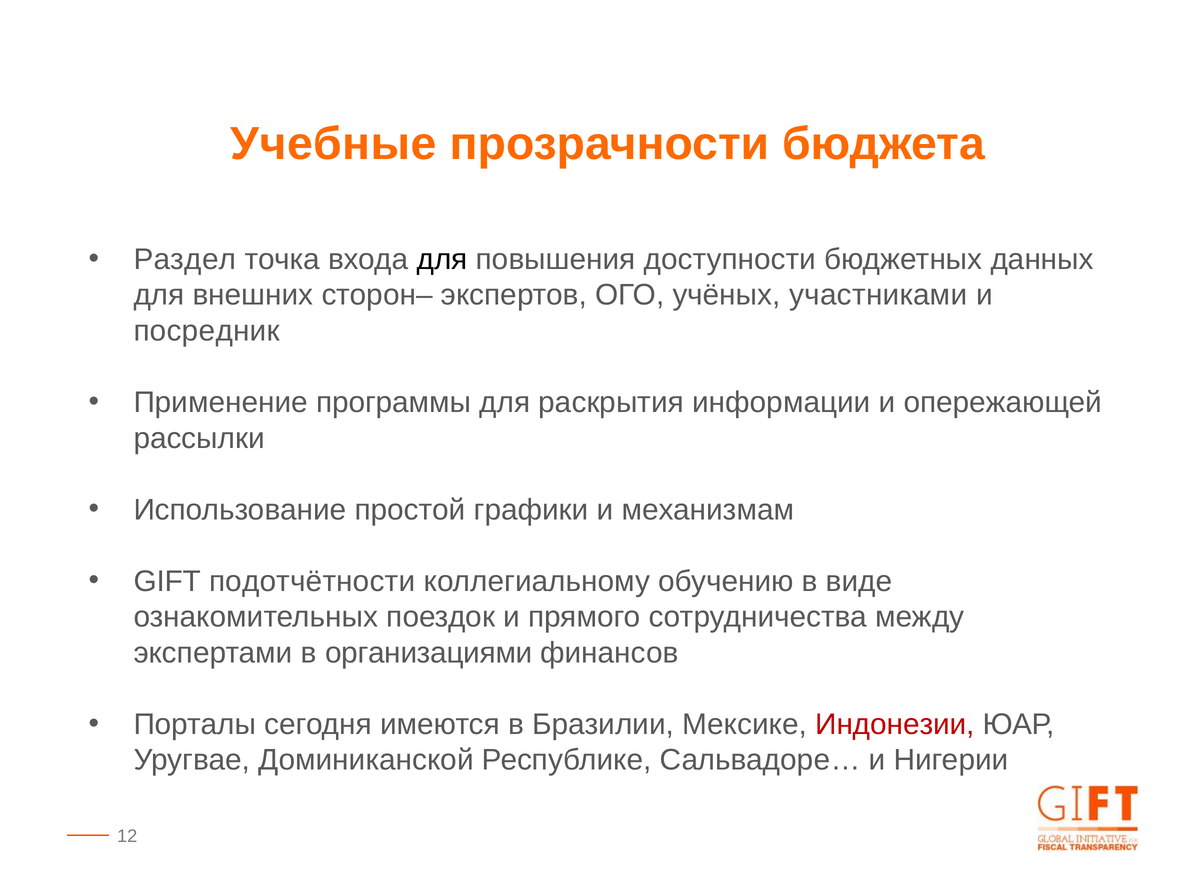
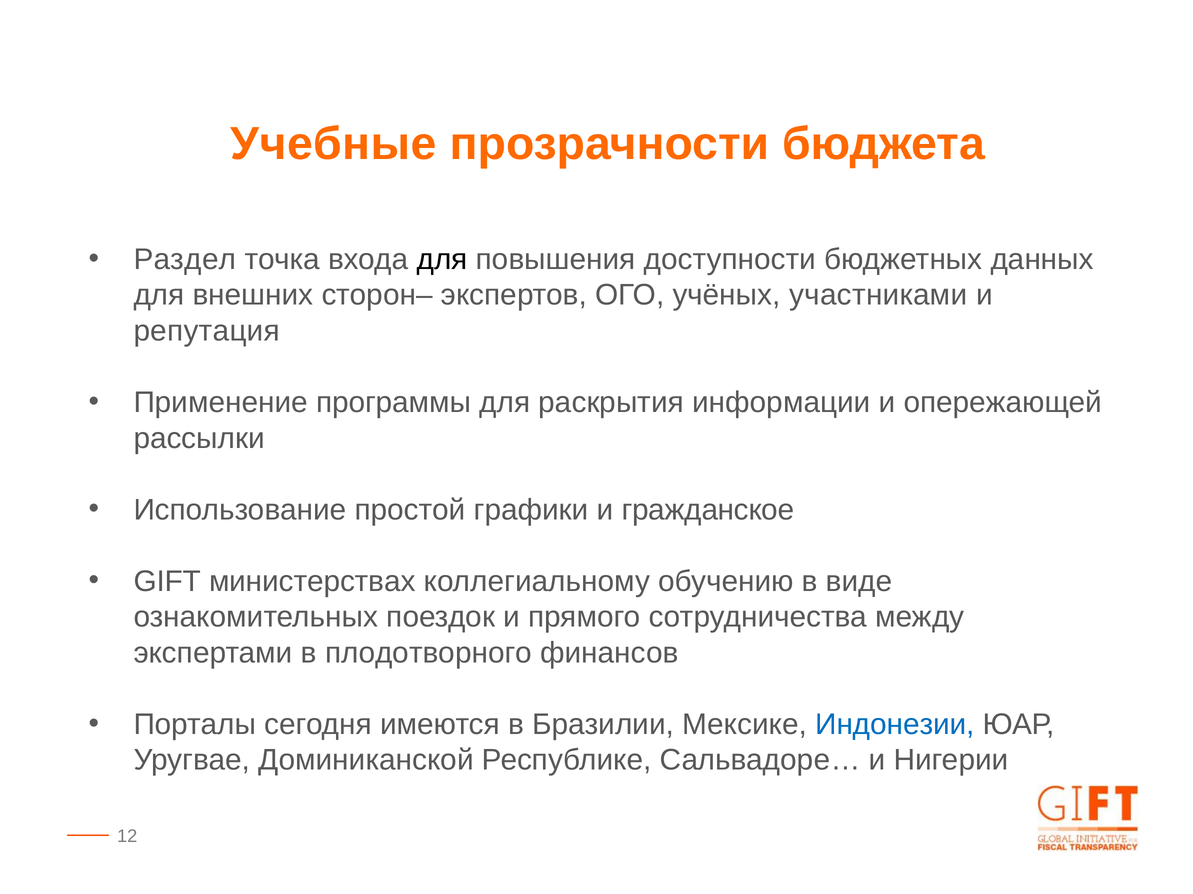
посредник: посредник -> репутация (207, 331)
механизмам: механизмам -> гражданское (708, 510)
подотчётности: подотчётности -> министерствах (312, 582)
организациями: организациями -> плодотворного (429, 653)
Индонезии colour: red -> blue (895, 725)
